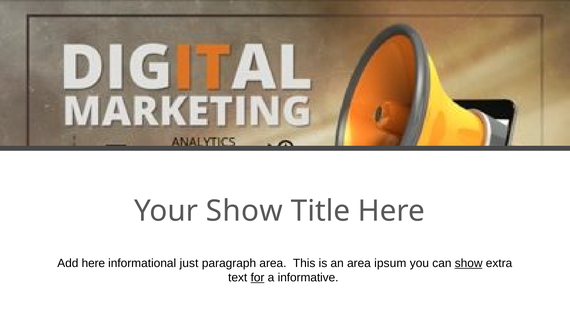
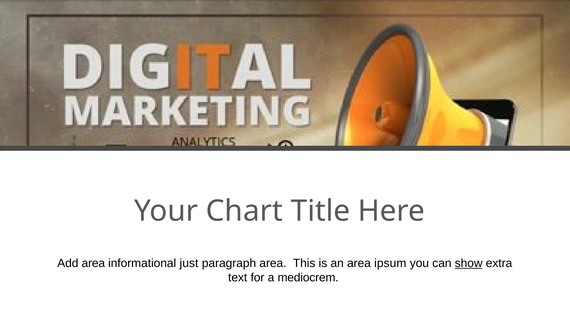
Your Show: Show -> Chart (244, 211)
Add here: here -> area (93, 264)
for underline: present -> none (258, 278)
informative: informative -> mediocrem (308, 278)
